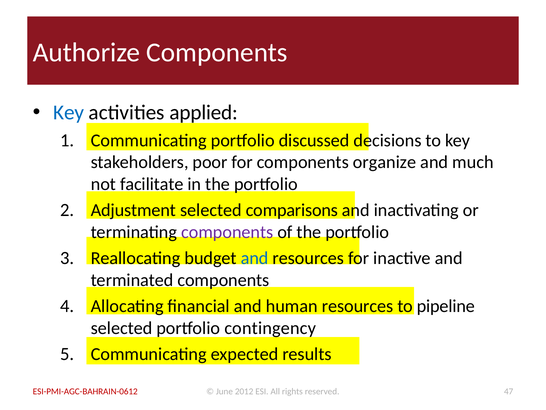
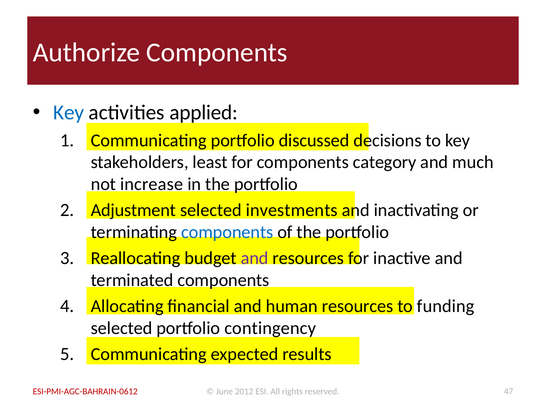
poor: poor -> least (210, 162)
organize: organize -> category (385, 162)
facilitate: facilitate -> increase (152, 184)
comparisons: comparisons -> investments (292, 210)
components colour: purple -> blue (227, 232)
and colour: blue -> purple (255, 258)
pipeline: pipeline -> funding (446, 306)
